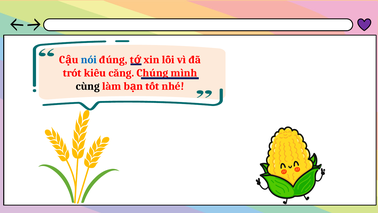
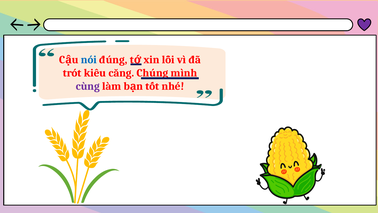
cùng colour: black -> purple (88, 86)
